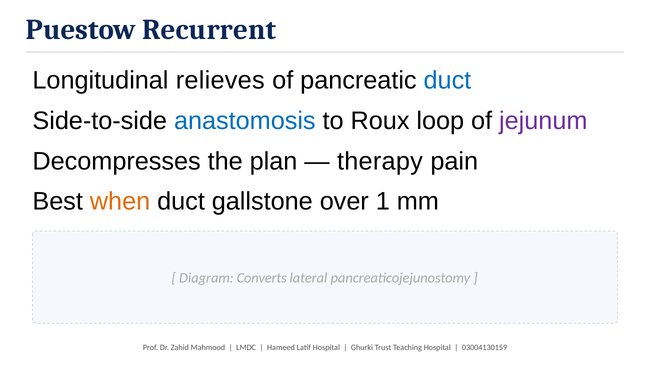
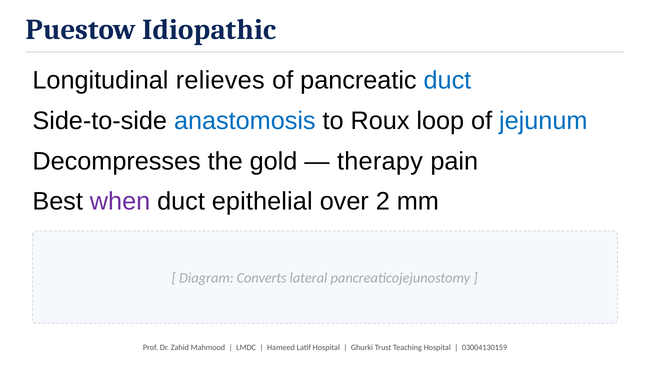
Recurrent: Recurrent -> Idiopathic (209, 30)
jejunum colour: purple -> blue (543, 121)
plan: plan -> gold (274, 161)
when colour: orange -> purple (120, 201)
gallstone: gallstone -> epithelial (262, 201)
1: 1 -> 2 (383, 201)
